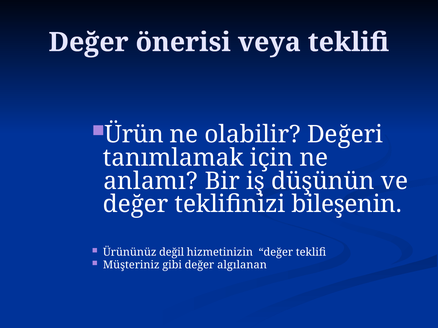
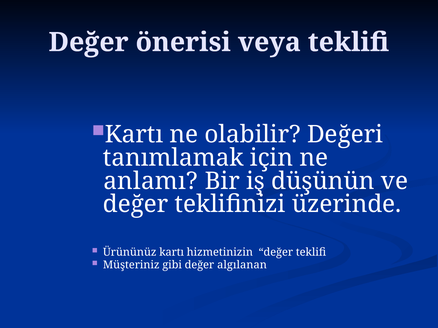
Ürün: Ürün -> Kartı (134, 135)
bileşenin: bileşenin -> üzerinde (347, 205)
Ürününüz değil: değil -> kartı (172, 253)
